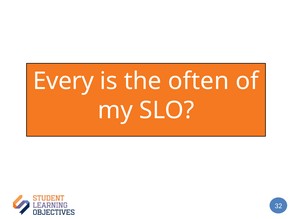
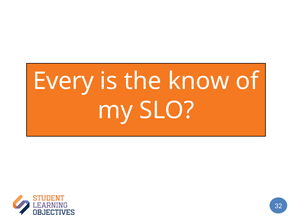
often: often -> know (199, 81)
